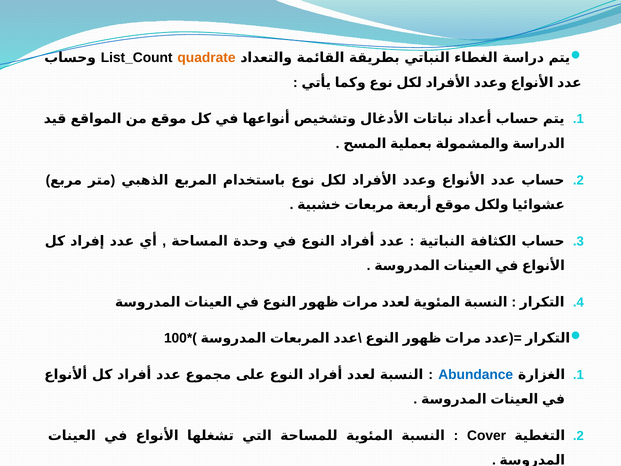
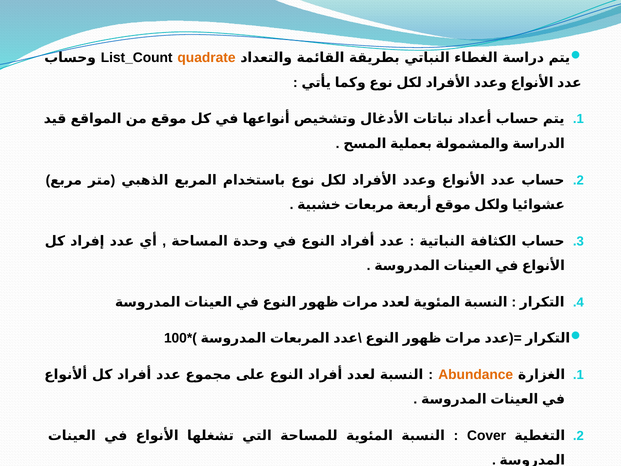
Abundance colour: blue -> orange (476, 374)
